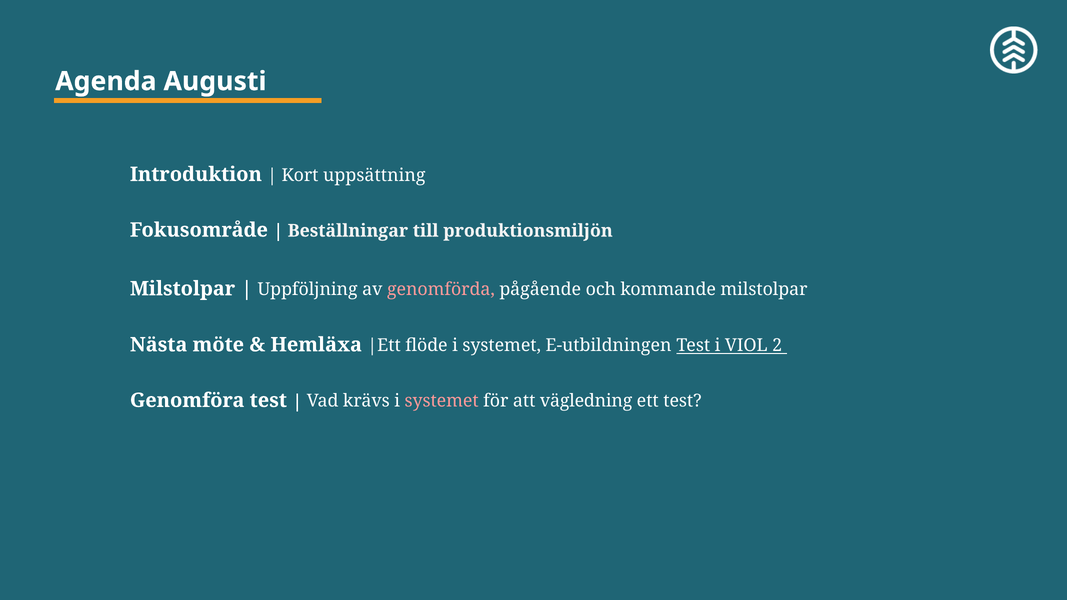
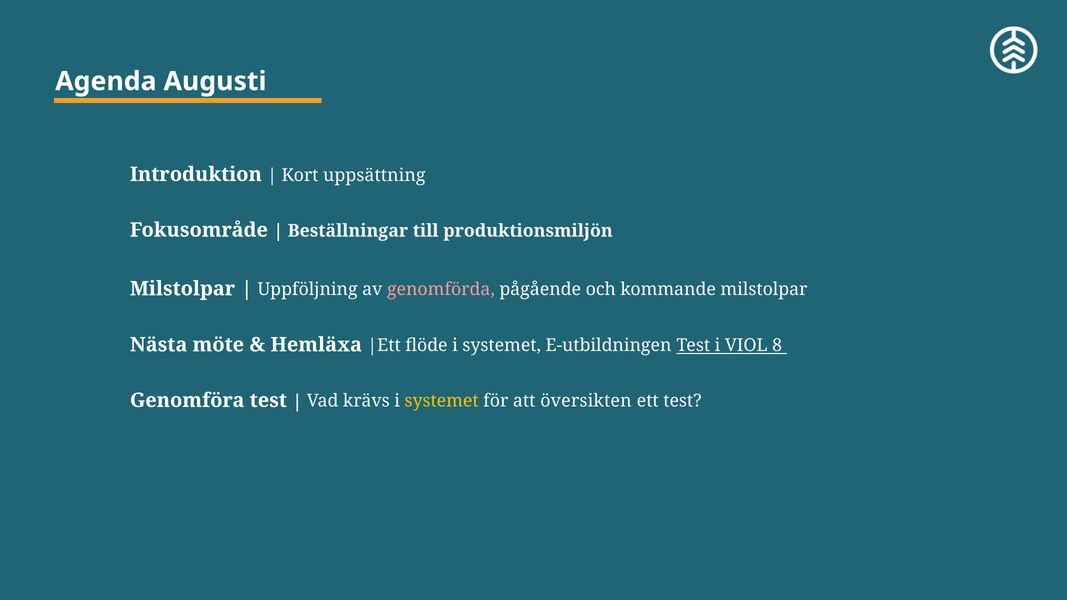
2: 2 -> 8 (777, 346)
systemet colour: pink -> yellow (442, 401)
vägledning: vägledning -> översikten (586, 401)
